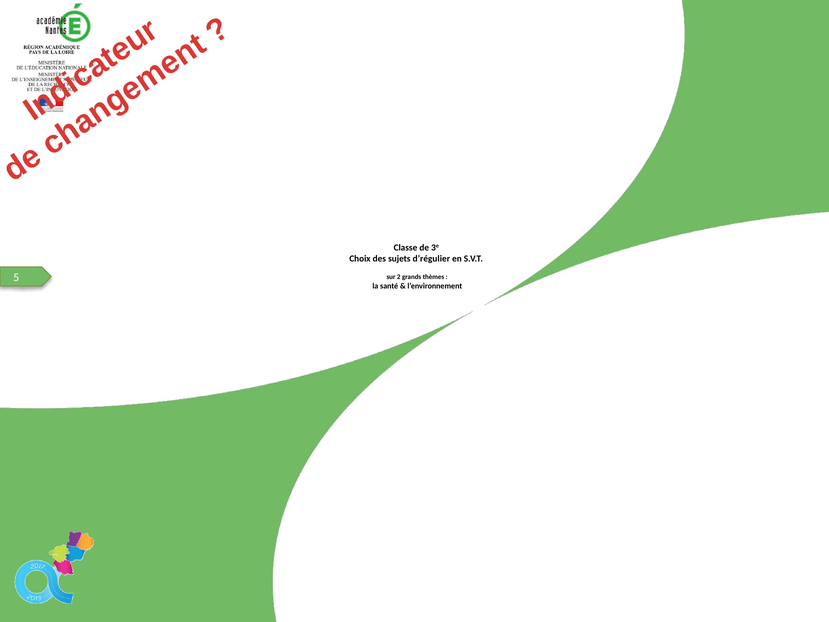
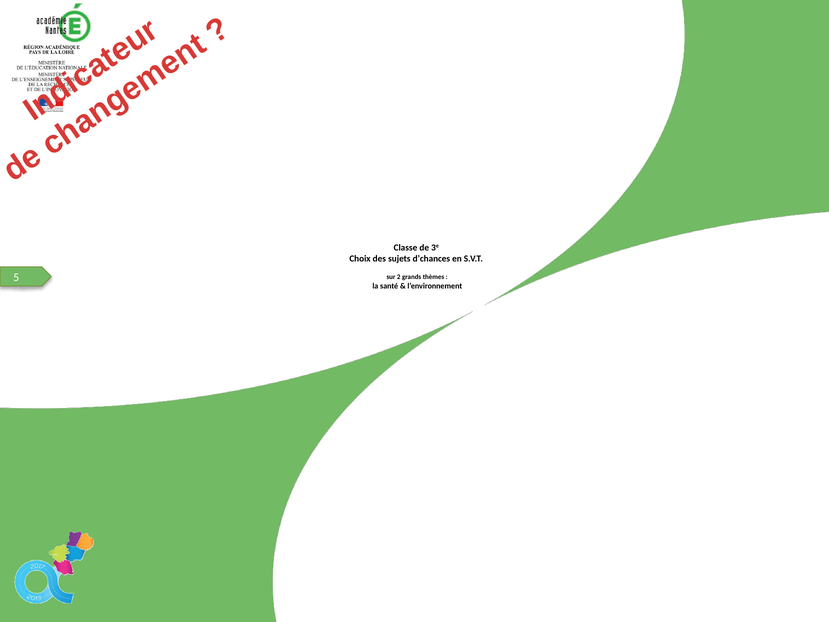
d’régulier: d’régulier -> d’chances (431, 259)
